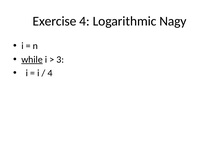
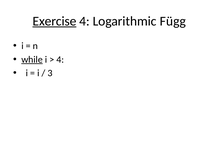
Exercise underline: none -> present (54, 21)
Nagy: Nagy -> Függ (173, 21)
3: 3 -> 4 (60, 60)
4: 4 -> 3 (50, 73)
